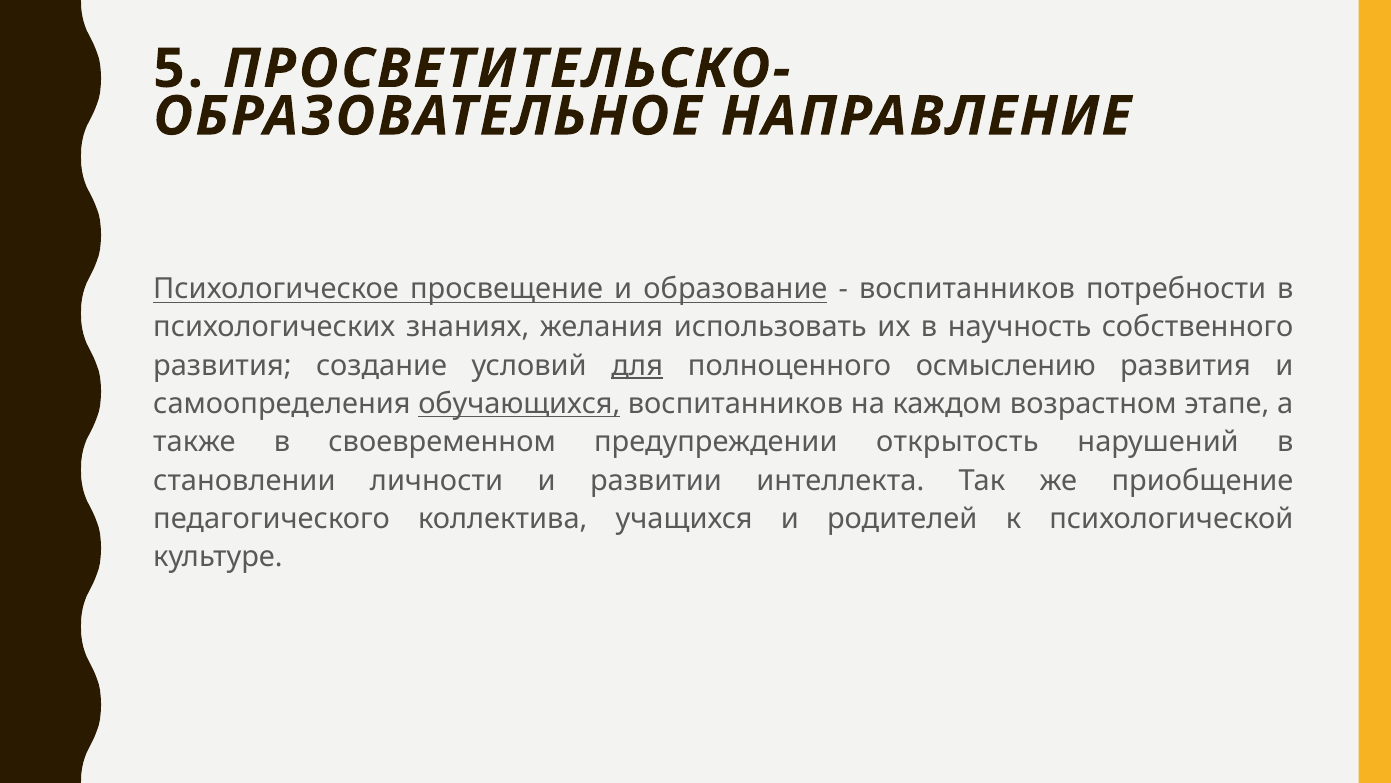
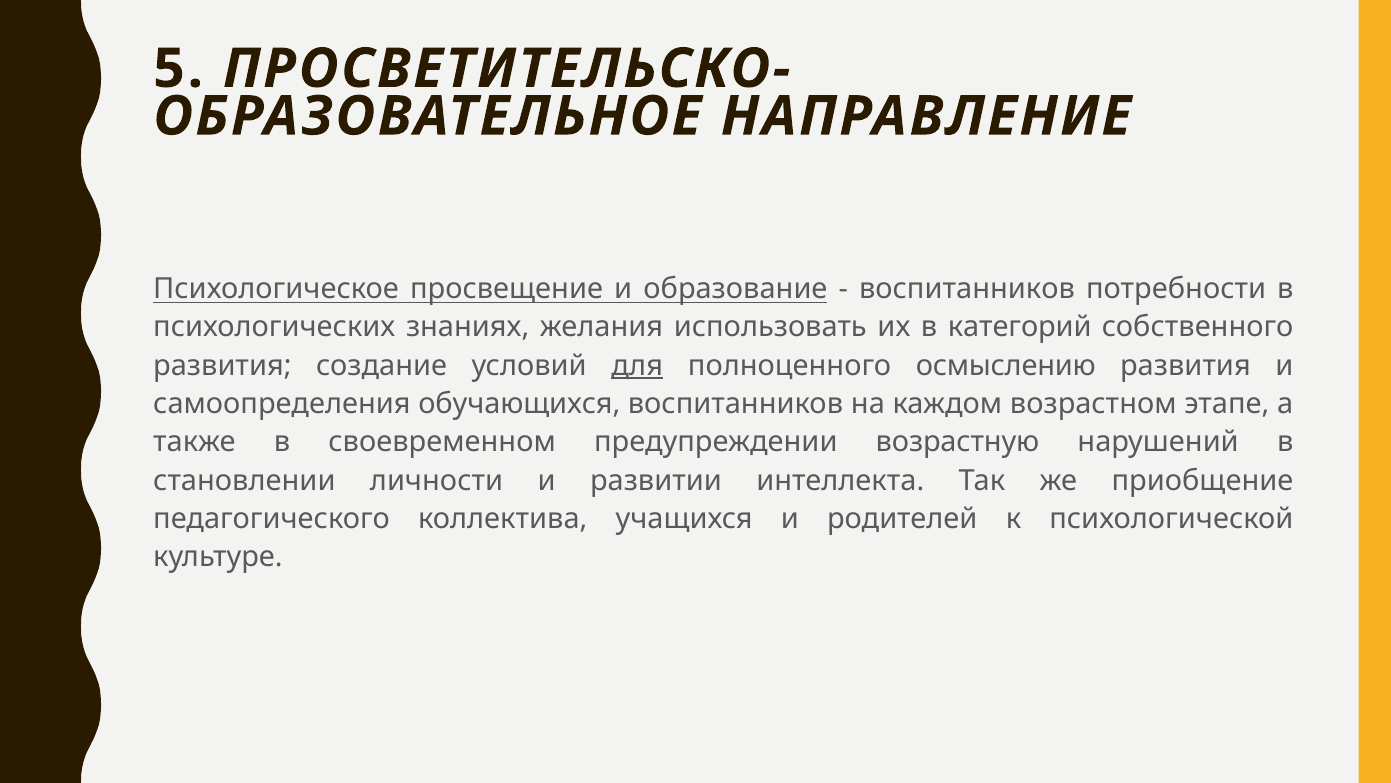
научность: научность -> категорий (1020, 327)
обучающихся underline: present -> none (519, 404)
открытость: открытость -> возрастную (958, 442)
